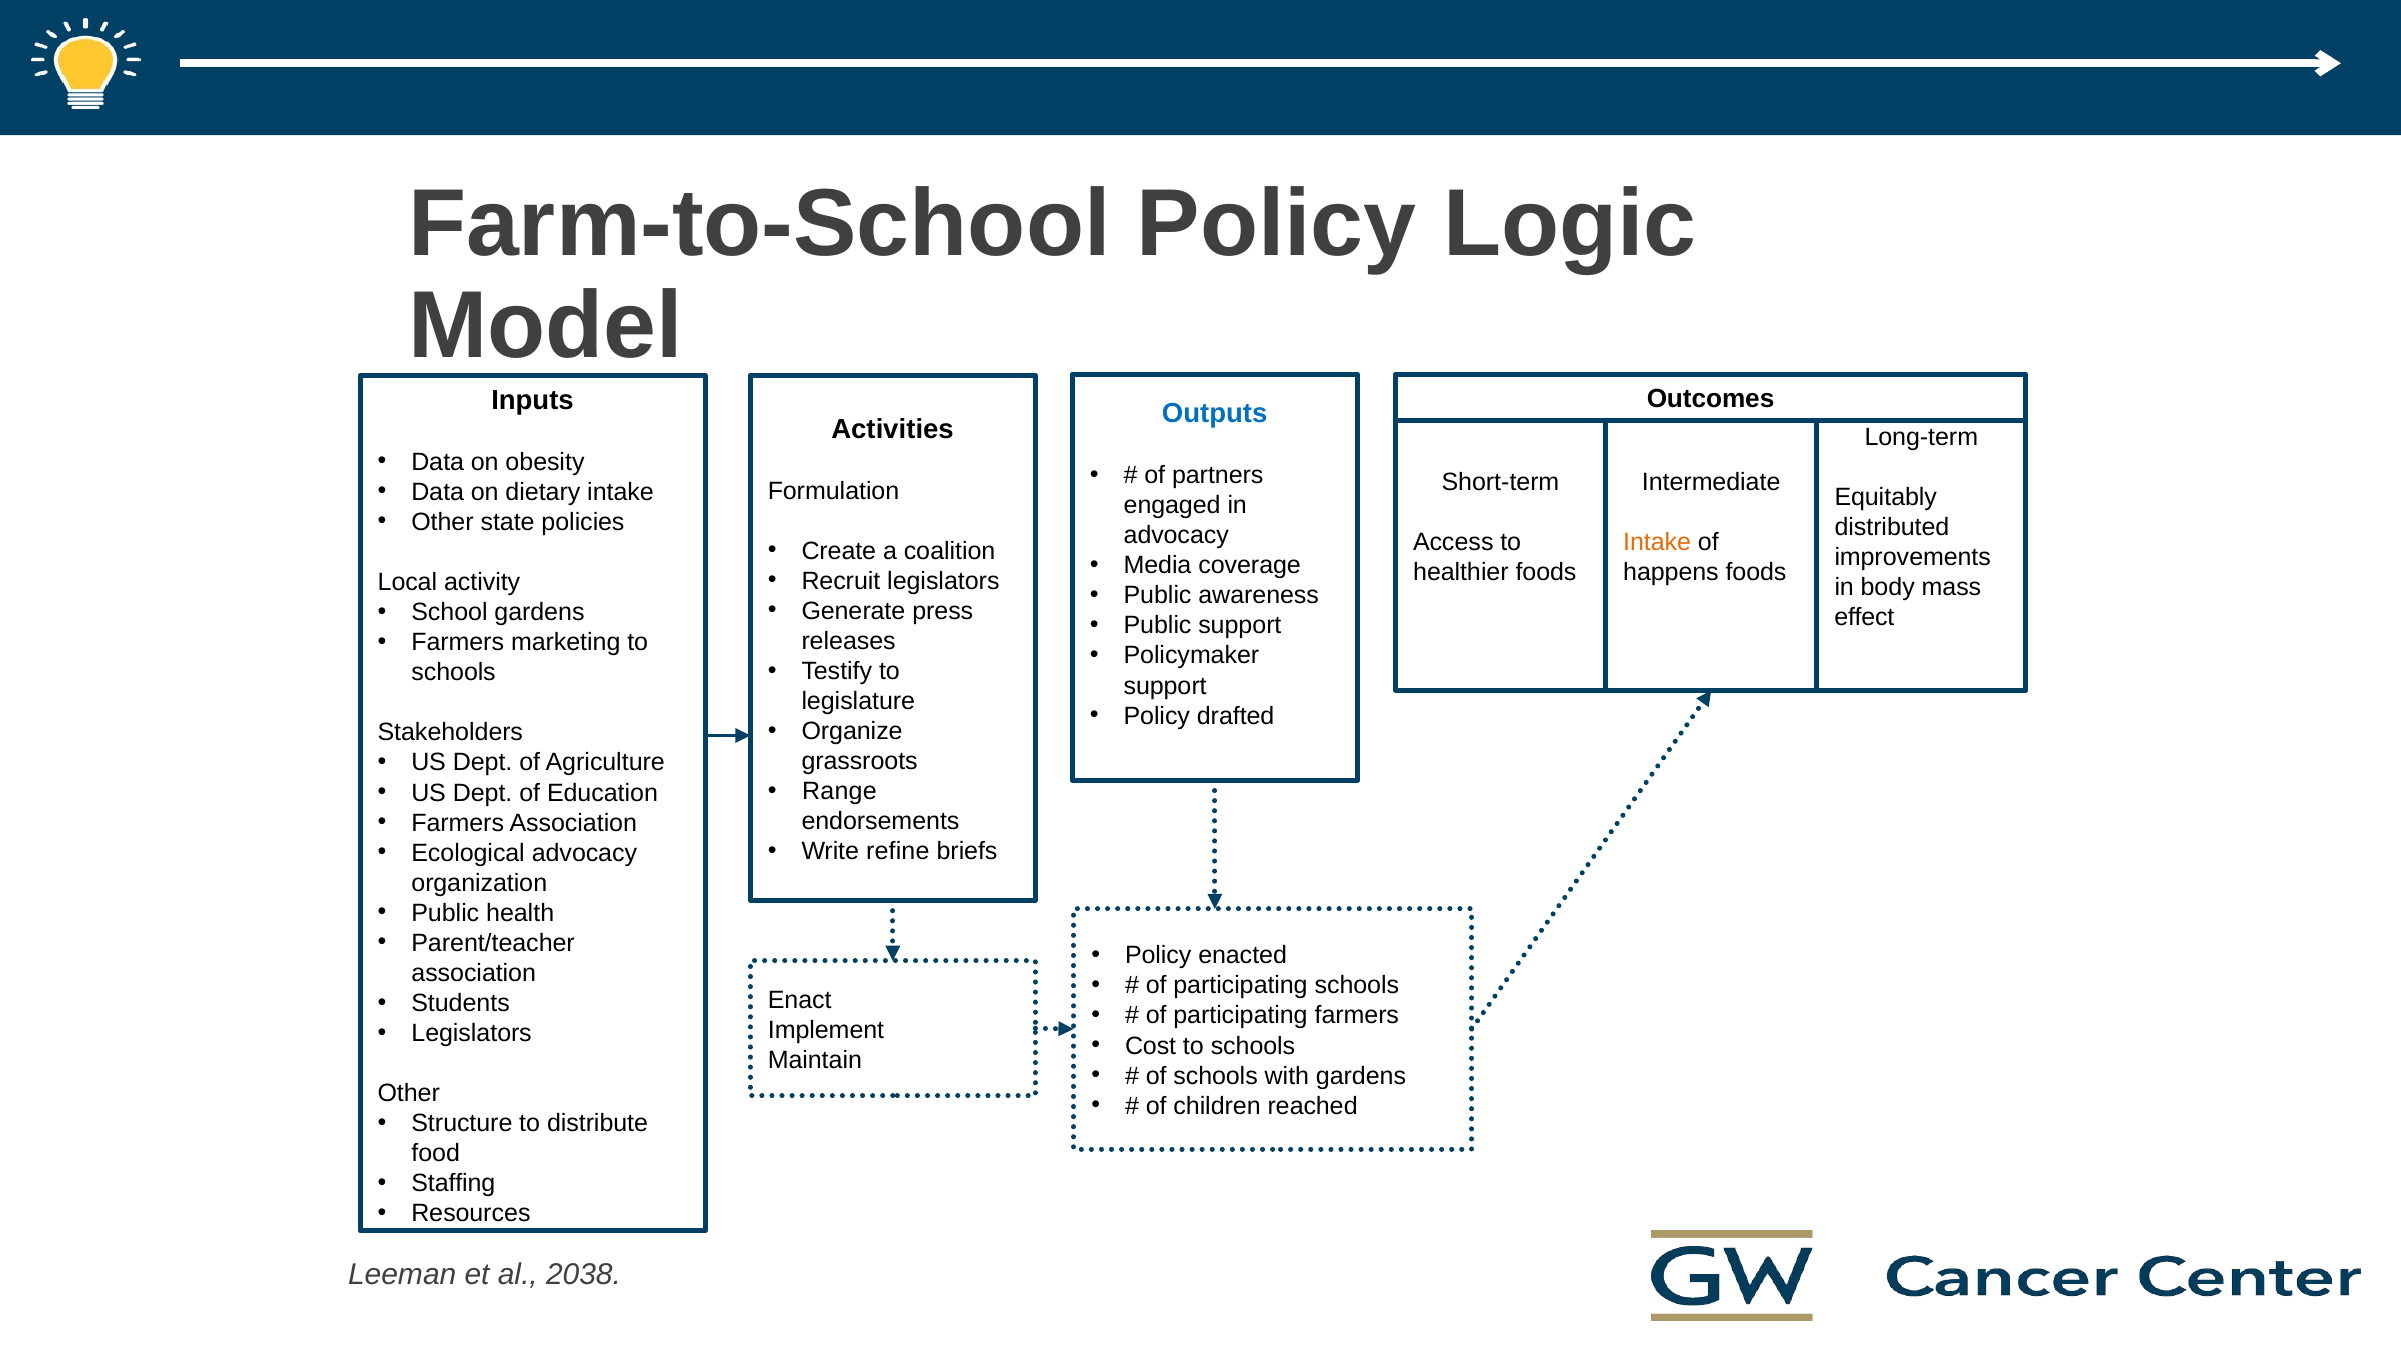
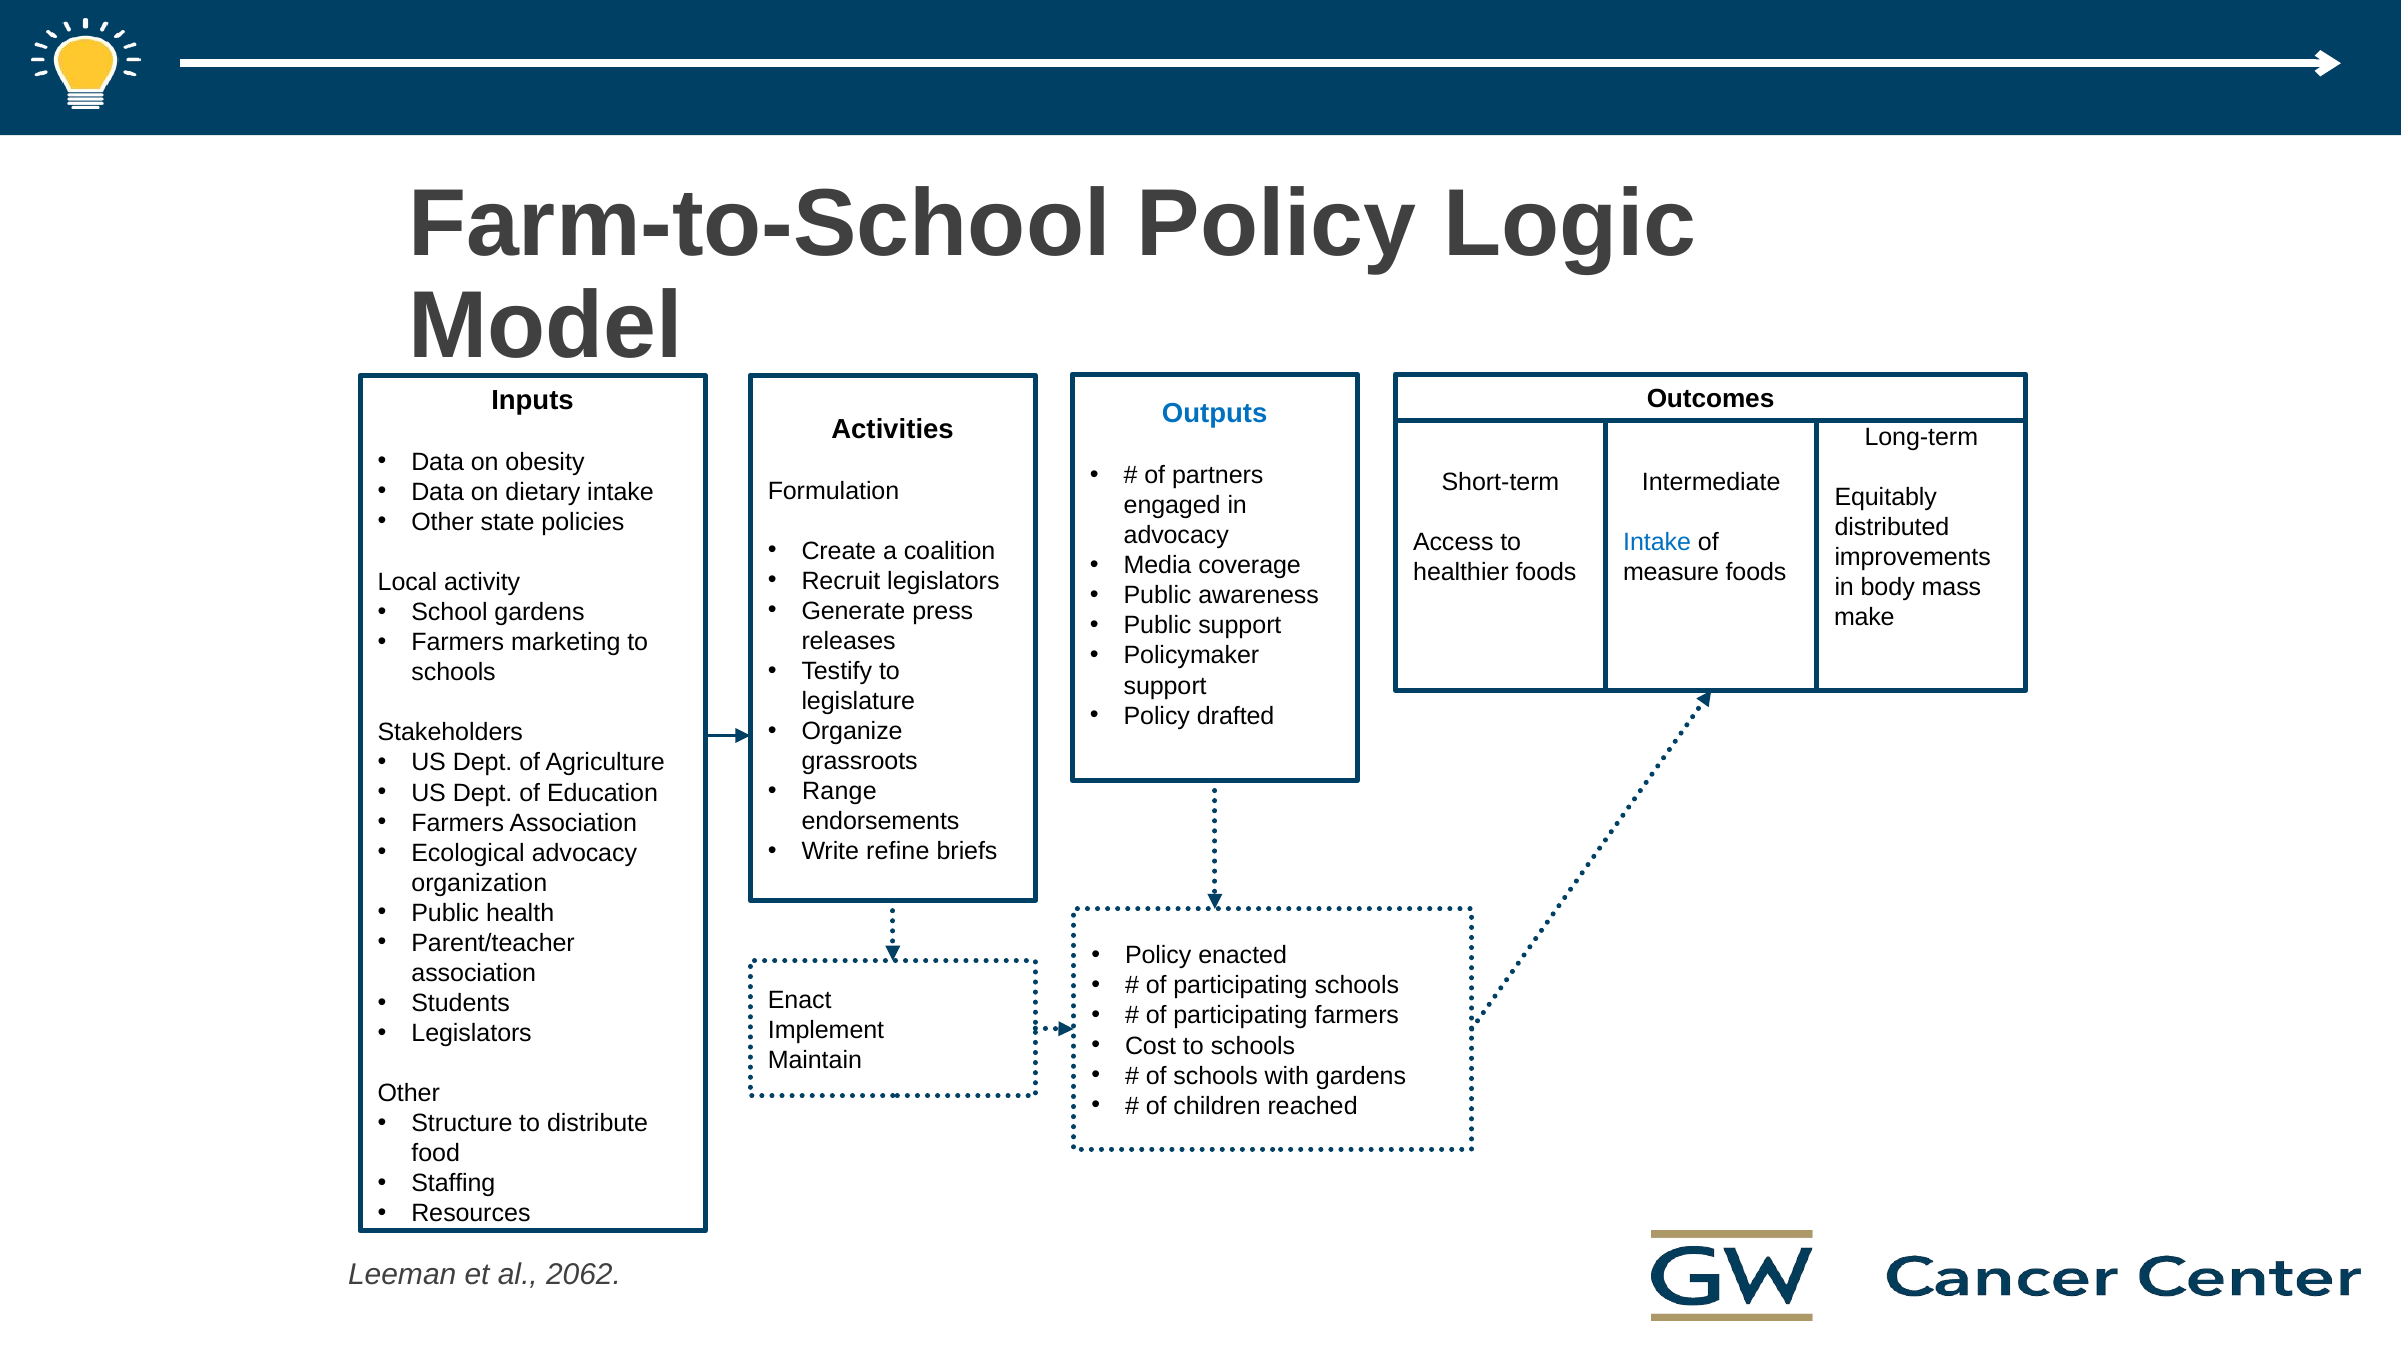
Intake colour: orange -> blue (1657, 542)
happens: happens -> measure (1671, 572)
effect: effect -> make (1864, 617)
2038: 2038 -> 2062 (583, 1275)
